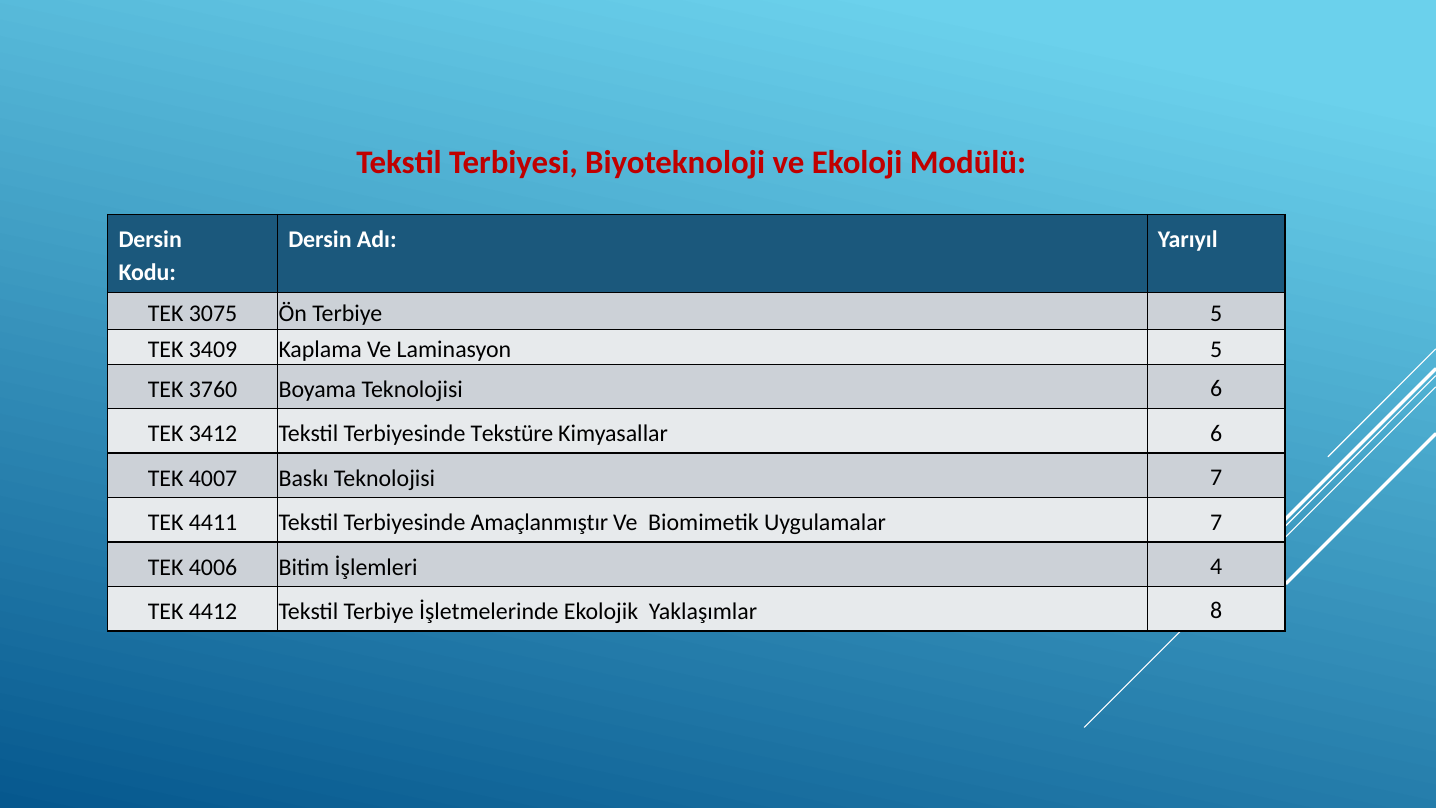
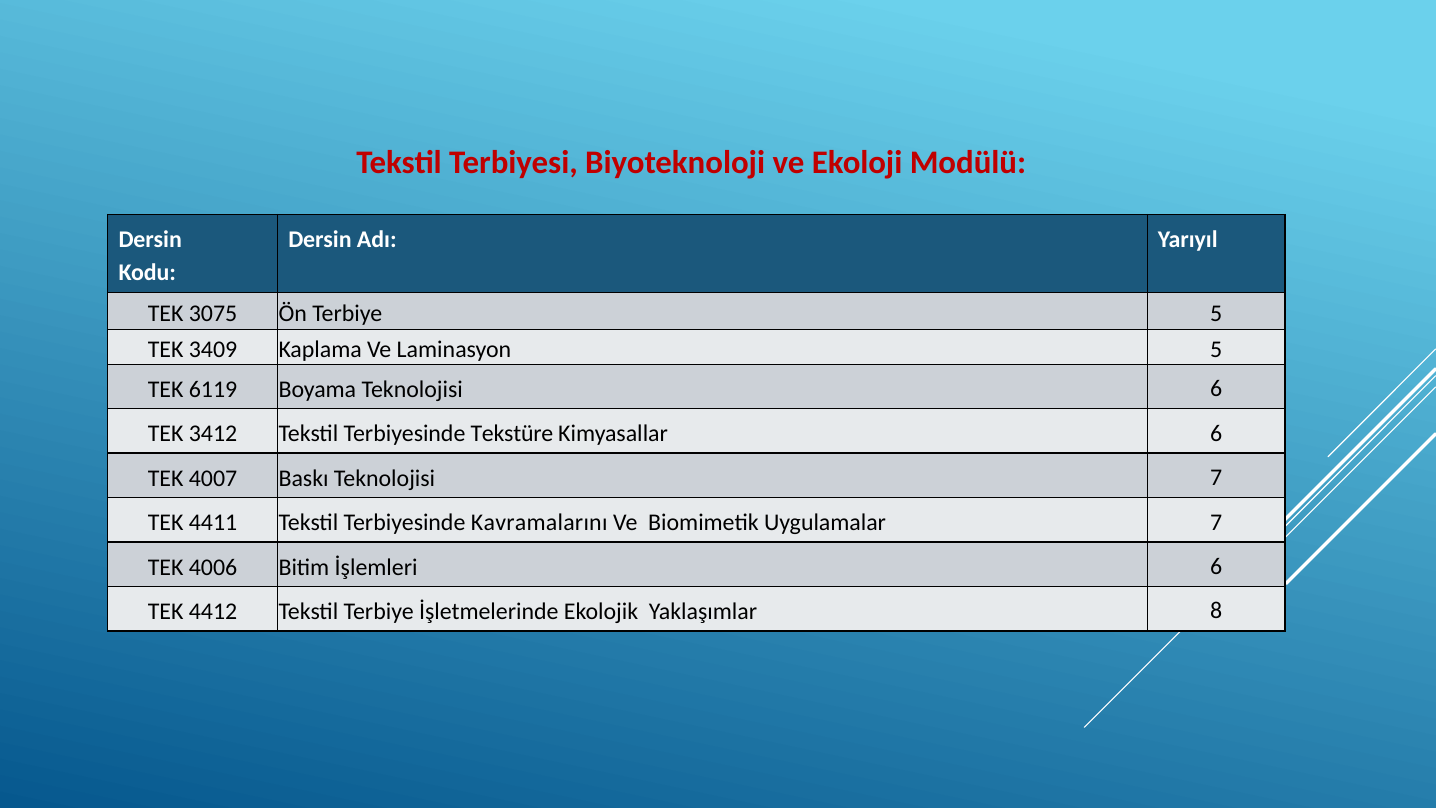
3760: 3760 -> 6119 (213, 389)
Amaçlanmıştır: Amaçlanmıştır -> Kavramalarını (539, 523)
İşlemleri 4: 4 -> 6 (1216, 566)
